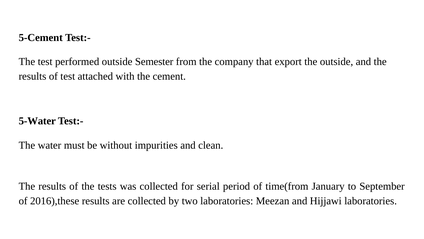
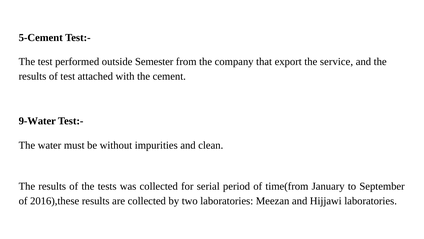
the outside: outside -> service (337, 62)
5-Water: 5-Water -> 9-Water (37, 121)
